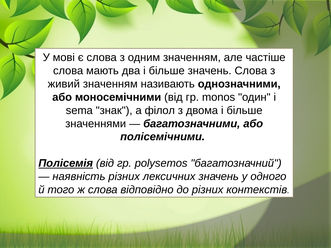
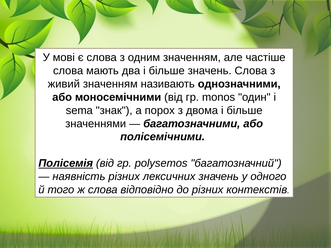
філол: філол -> порох (160, 111)
